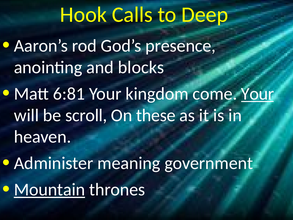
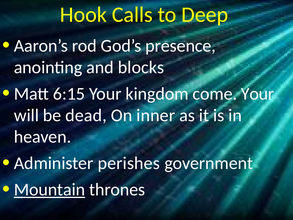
6:81: 6:81 -> 6:15 (69, 94)
Your underline: present -> none (258, 94)
scroll: scroll -> dead (86, 115)
these: these -> inner (156, 115)
meaning: meaning -> perishes (129, 163)
